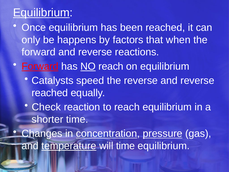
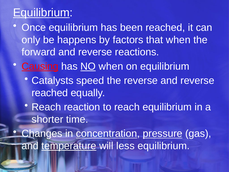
Forward: Forward -> Causing (40, 66)
NO reach: reach -> when (111, 66)
Check: Check -> Reach (46, 107)
will time: time -> less (125, 146)
